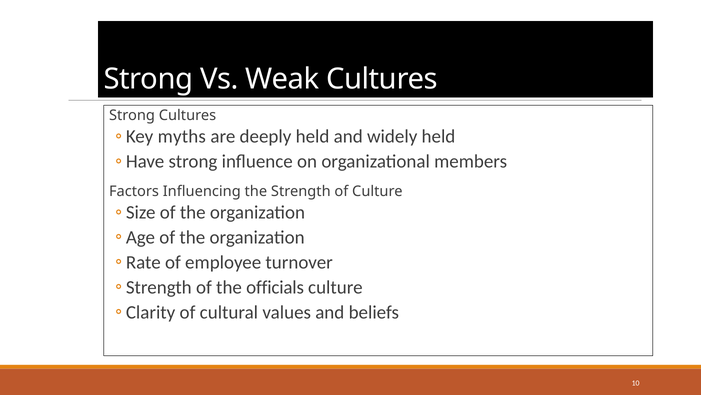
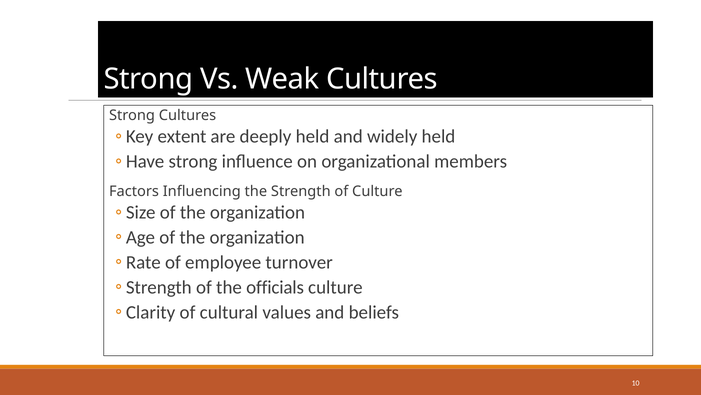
myths: myths -> extent (182, 136)
